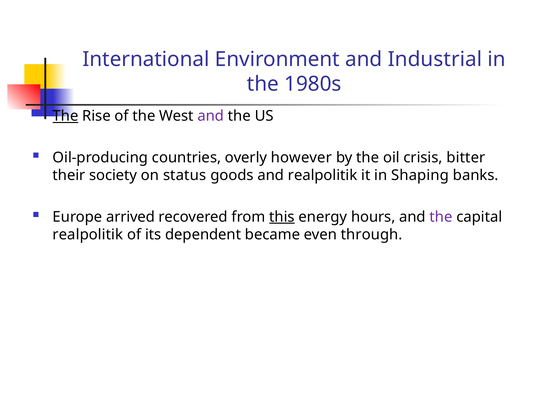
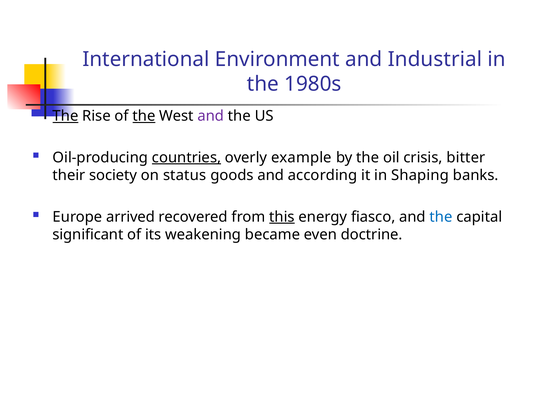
the underline: none -> present (144, 116)
countries underline: none -> present (187, 157)
however: however -> example (301, 157)
and realpolitik: realpolitik -> according (323, 175)
hours: hours -> fiasco (373, 217)
the colour: purple -> blue (441, 217)
realpolitik: realpolitik -> significant (88, 234)
dependent: dependent -> weakening (203, 234)
through: through -> doctrine (372, 234)
